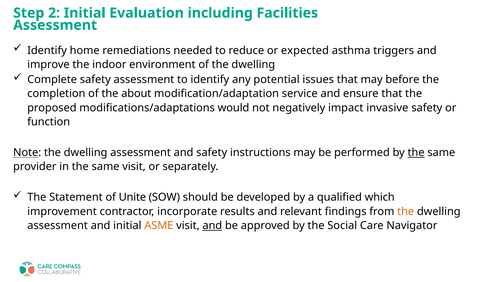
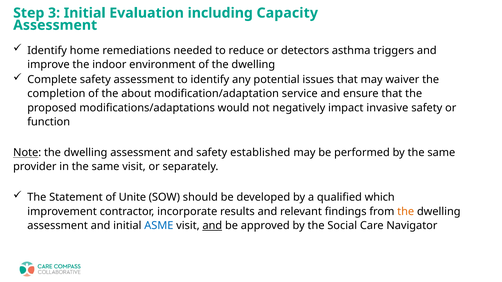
2: 2 -> 3 (54, 13)
Facilities: Facilities -> Capacity (287, 13)
expected: expected -> detectors (305, 51)
before: before -> waiver (402, 80)
instructions: instructions -> established (260, 153)
the underline: present -> none (416, 153)
ASME colour: orange -> blue (159, 226)
